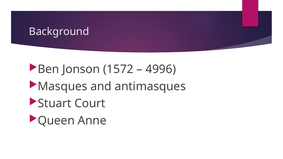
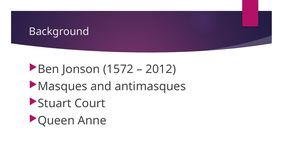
4996: 4996 -> 2012 (161, 69)
